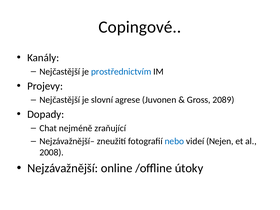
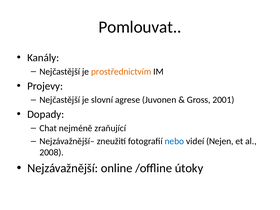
Copingové: Copingové -> Pomlouvat (140, 27)
prostřednictvím colour: blue -> orange (121, 72)
2089: 2089 -> 2001 (223, 100)
